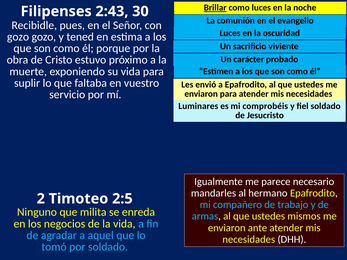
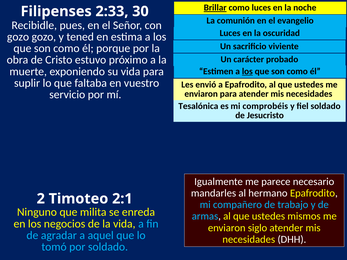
2:43: 2:43 -> 2:33 (112, 11)
los underline: none -> present (247, 71)
Luminares: Luminares -> Tesalónica (198, 106)
2:5: 2:5 -> 2:1 (122, 199)
ante: ante -> siglo (258, 228)
